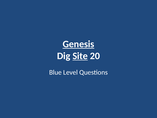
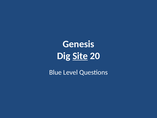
Genesis underline: present -> none (78, 44)
